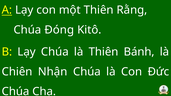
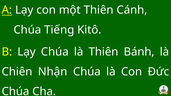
Rằng: Rằng -> Cánh (132, 10)
Đóng: Đóng -> Tiếng (59, 30)
